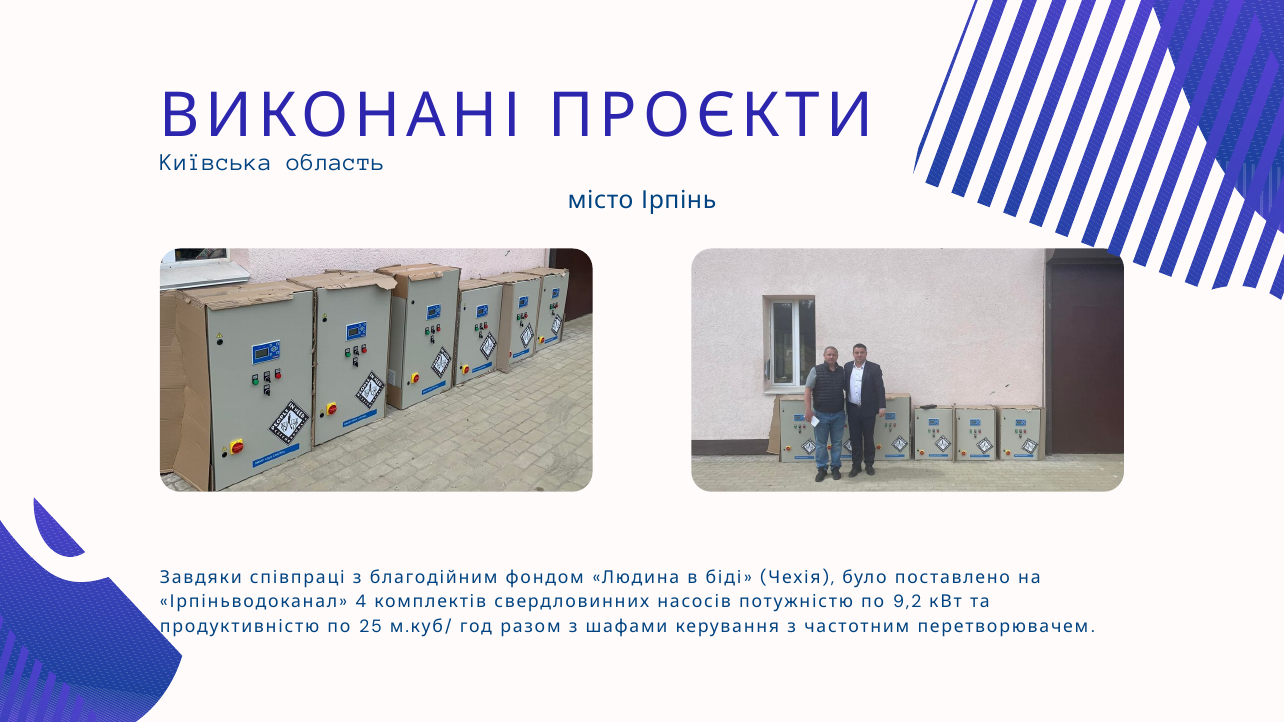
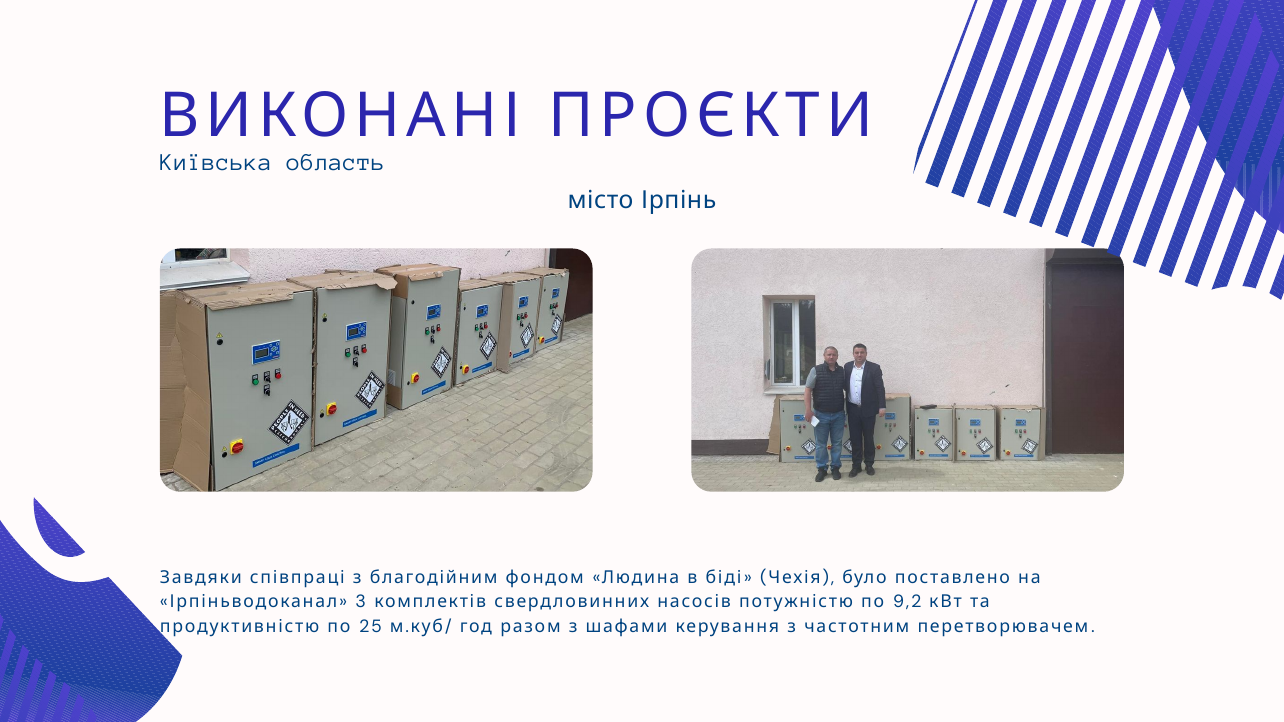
4: 4 -> 3 (361, 602)
